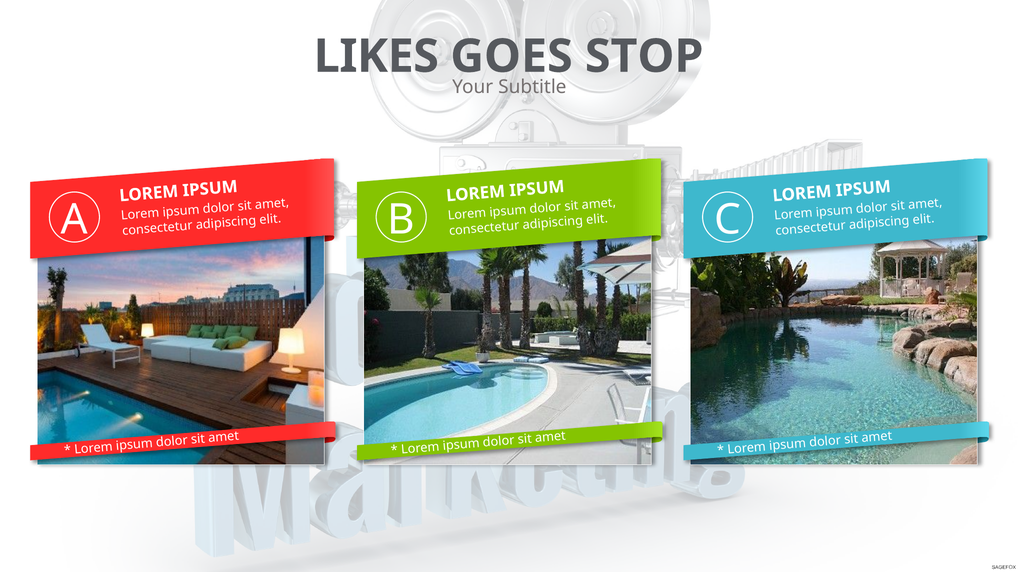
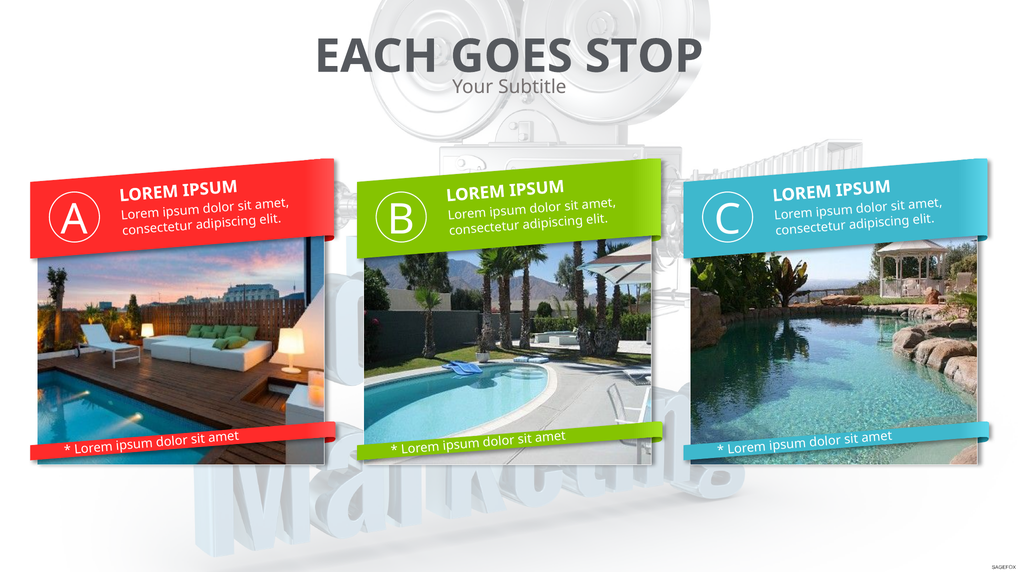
LIKES: LIKES -> EACH (376, 57)
